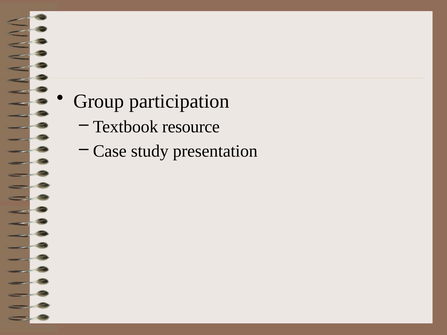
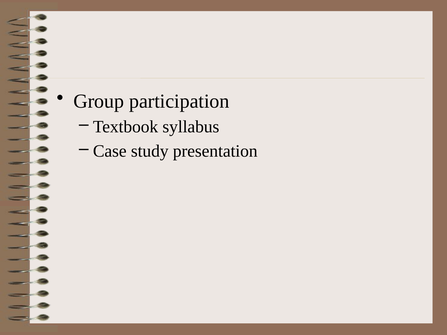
resource: resource -> syllabus (191, 127)
